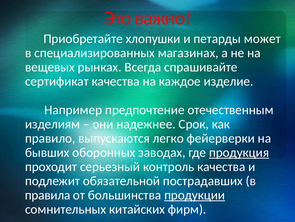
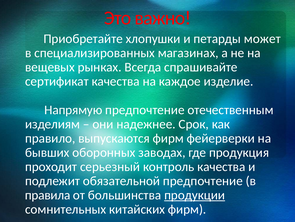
Например: Например -> Напрямую (73, 109)
выпускаются легко: легко -> фирм (168, 138)
продукция underline: present -> none (239, 152)
обязательной пострадавших: пострадавших -> предпочтение (203, 180)
